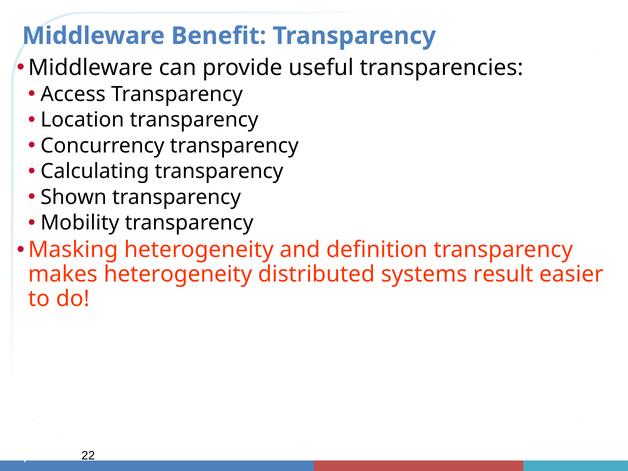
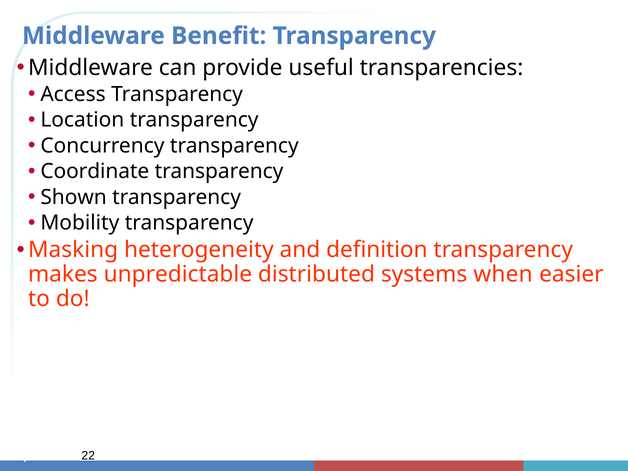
Calculating: Calculating -> Coordinate (95, 172)
makes heterogeneity: heterogeneity -> unpredictable (178, 274)
result: result -> when (503, 274)
